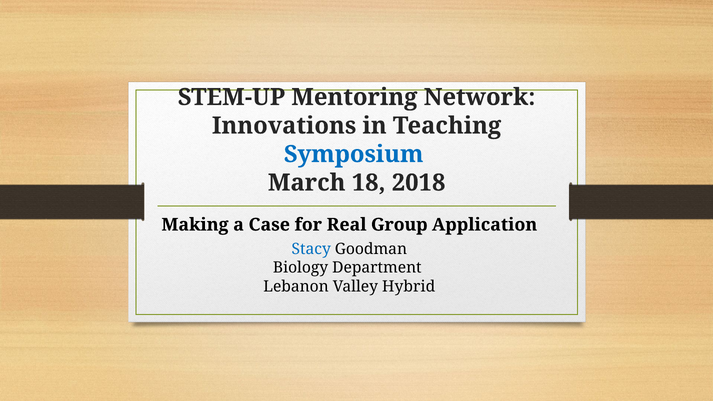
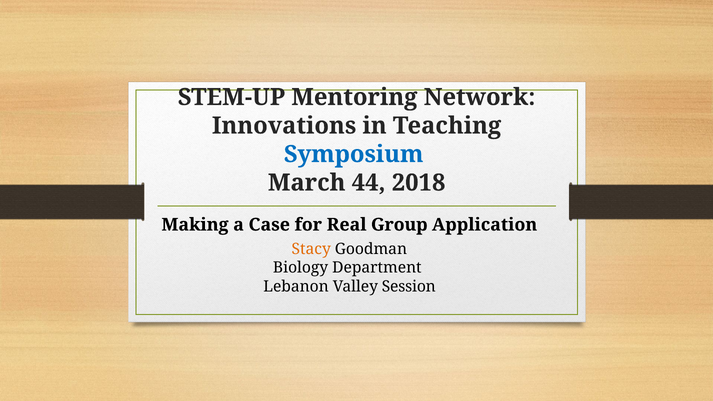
18: 18 -> 44 (369, 183)
Stacy colour: blue -> orange (311, 249)
Hybrid: Hybrid -> Session (409, 287)
